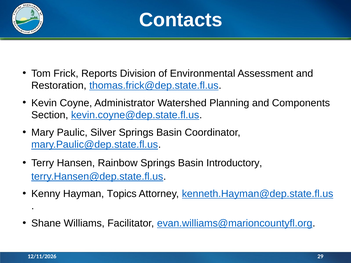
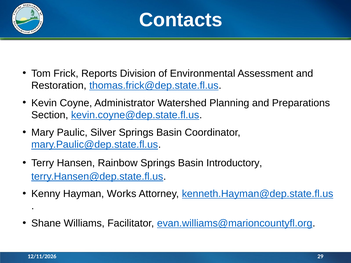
Components: Components -> Preparations (301, 103)
Topics: Topics -> Works (122, 194)
